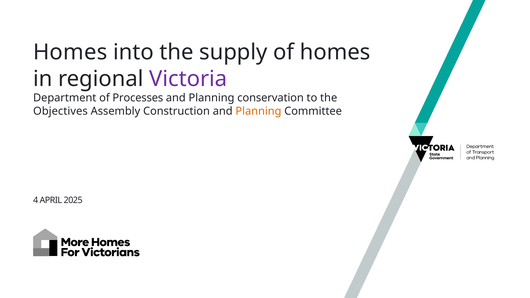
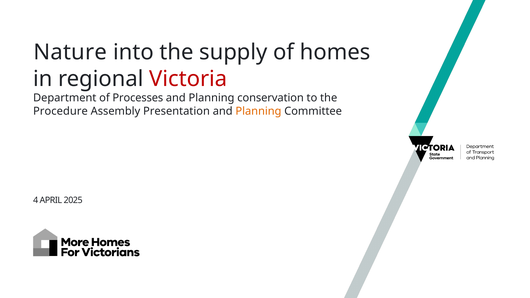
Homes: Homes -> Nature (70, 52)
Victoria colour: purple -> red (188, 79)
Objectives: Objectives -> Procedure (60, 111)
Construction: Construction -> Presentation (176, 111)
